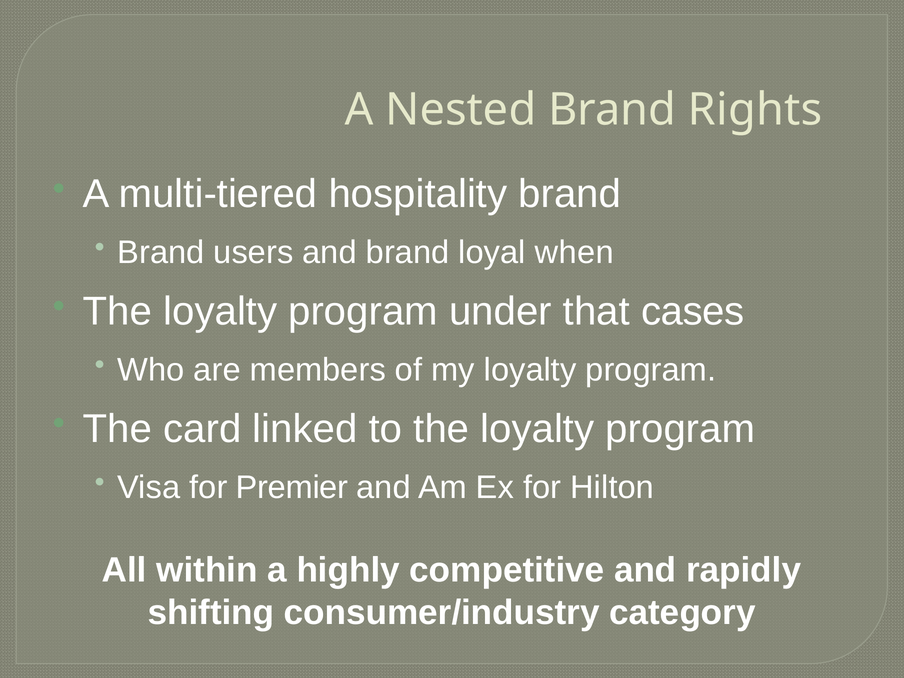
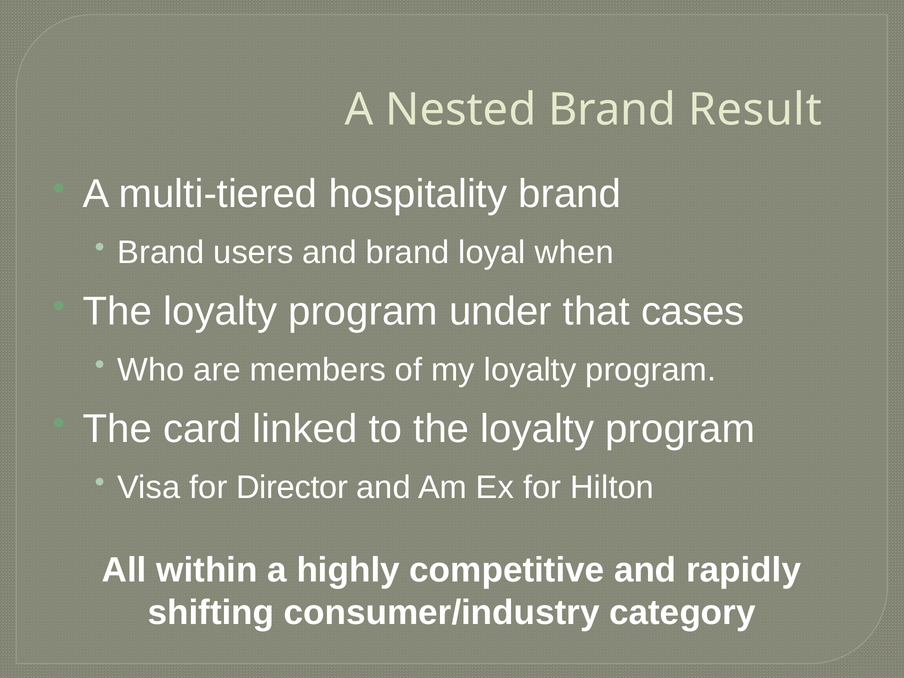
Rights: Rights -> Result (755, 110)
Premier: Premier -> Director (292, 487)
